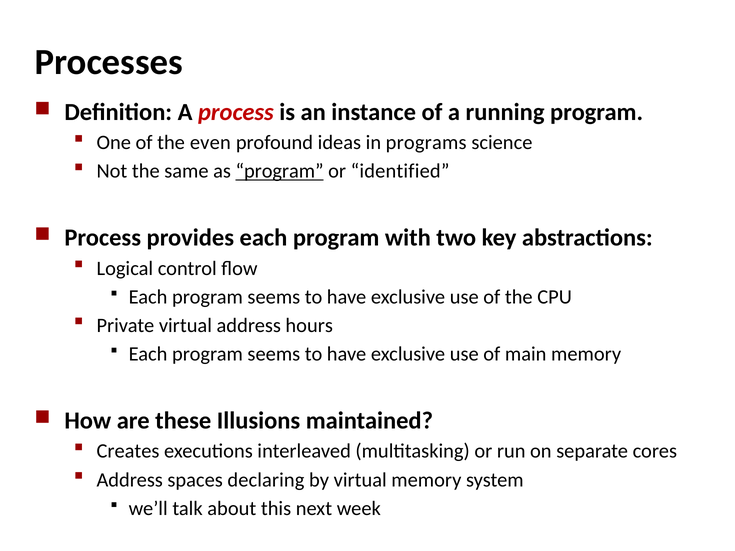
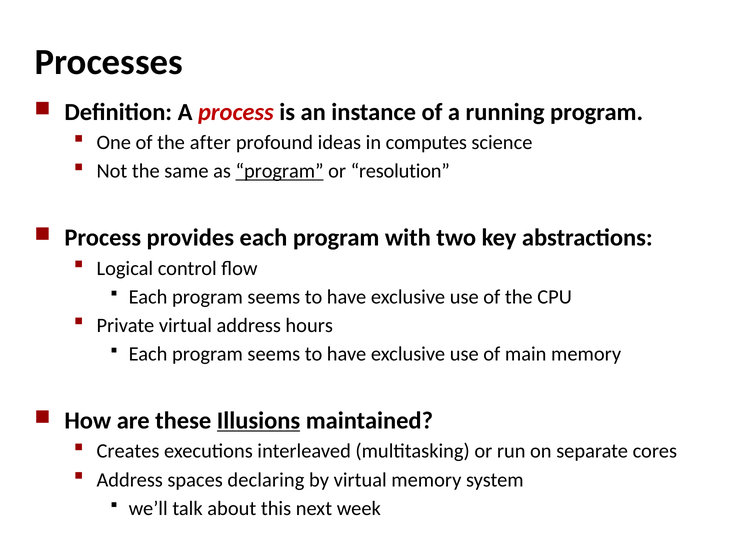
even: even -> after (210, 143)
programs: programs -> computes (426, 143)
identified: identified -> resolution (400, 171)
Illusions underline: none -> present (258, 421)
